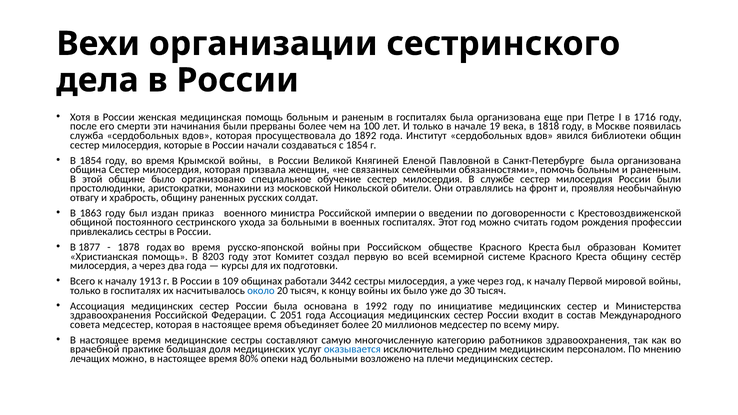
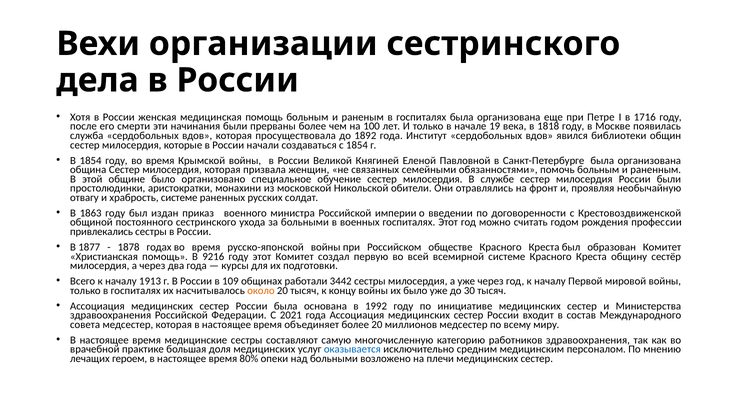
храбрость общину: общину -> системе (179, 198)
8203: 8203 -> 9216 (213, 257)
около colour: blue -> orange (261, 291)
2051: 2051 -> 2021 (291, 315)
лечащих можно: можно -> героем (130, 359)
